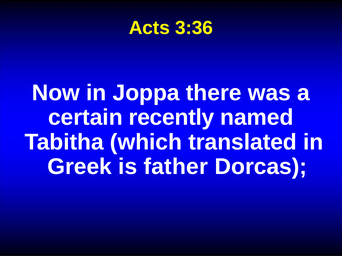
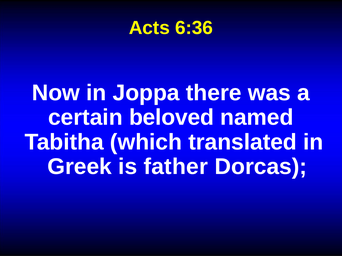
3:36: 3:36 -> 6:36 (194, 28)
recently: recently -> beloved (171, 118)
